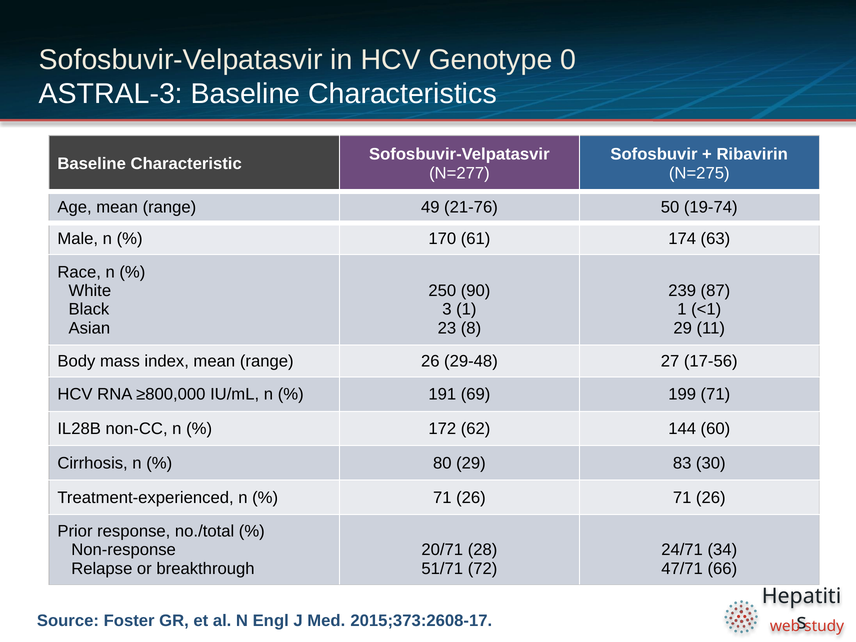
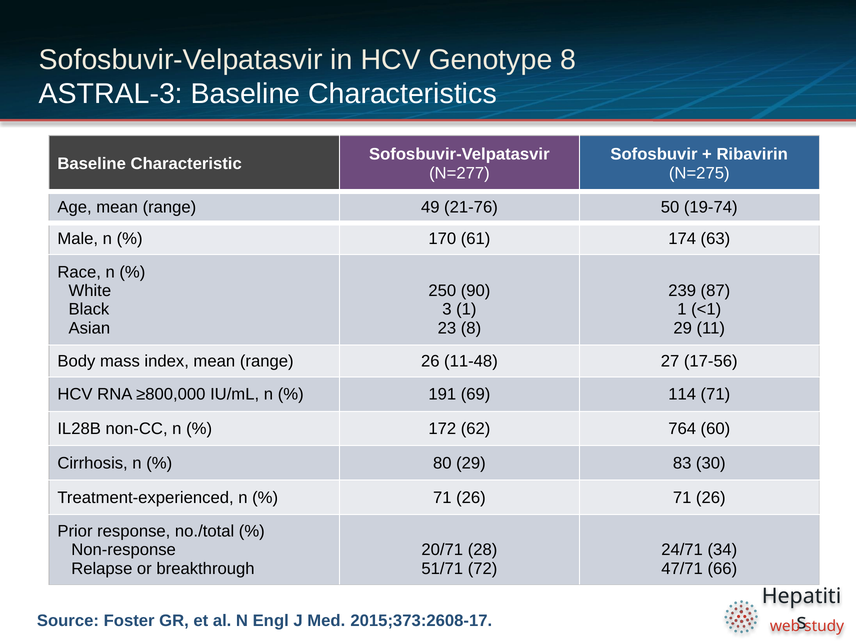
Genotype 0: 0 -> 8 (568, 60)
29-48: 29-48 -> 11-48 (471, 361)
199: 199 -> 114 (682, 394)
144: 144 -> 764 (682, 429)
